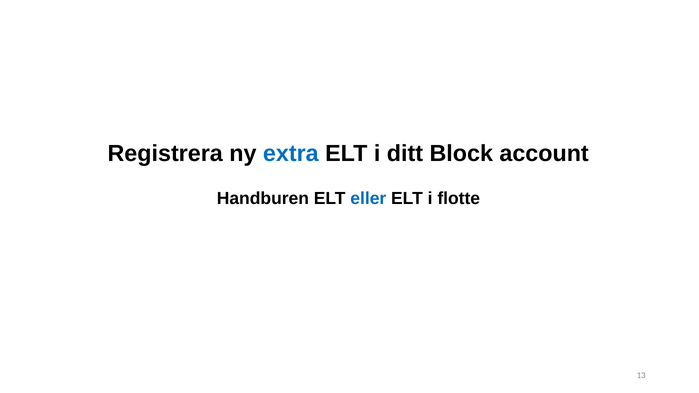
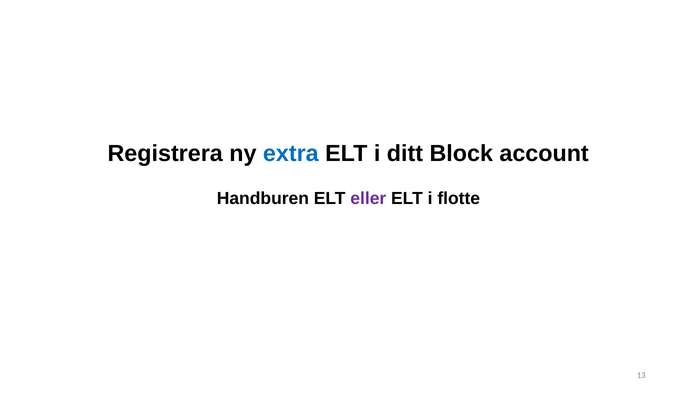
eller colour: blue -> purple (368, 199)
